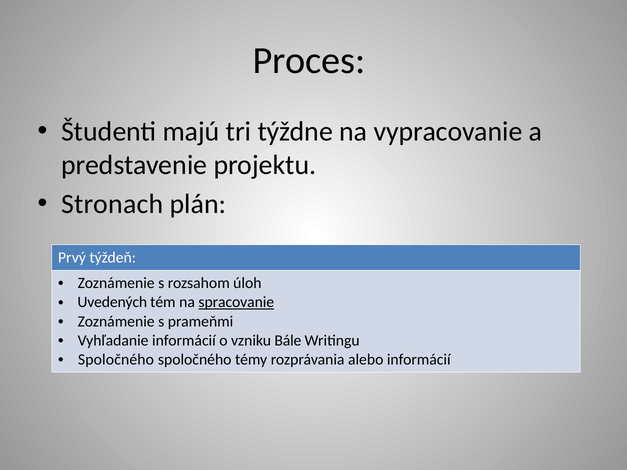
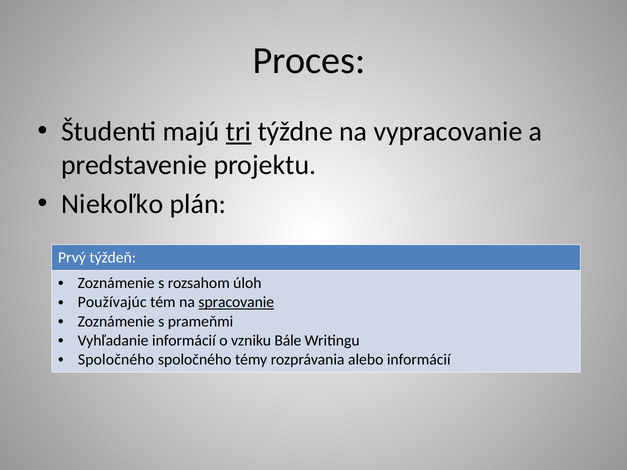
tri underline: none -> present (239, 132)
Stronach: Stronach -> Niekoľko (112, 204)
Uvedených: Uvedených -> Používajúc (112, 302)
